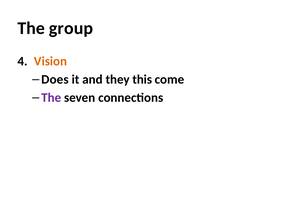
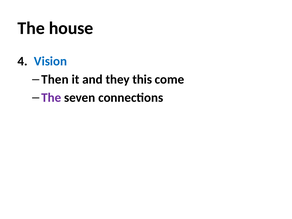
group: group -> house (71, 28)
Vision colour: orange -> blue (51, 61)
Does: Does -> Then (55, 79)
